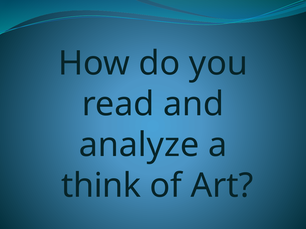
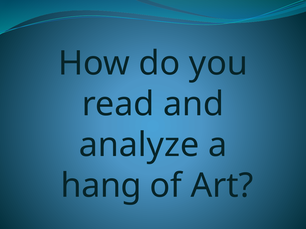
think: think -> hang (101, 186)
